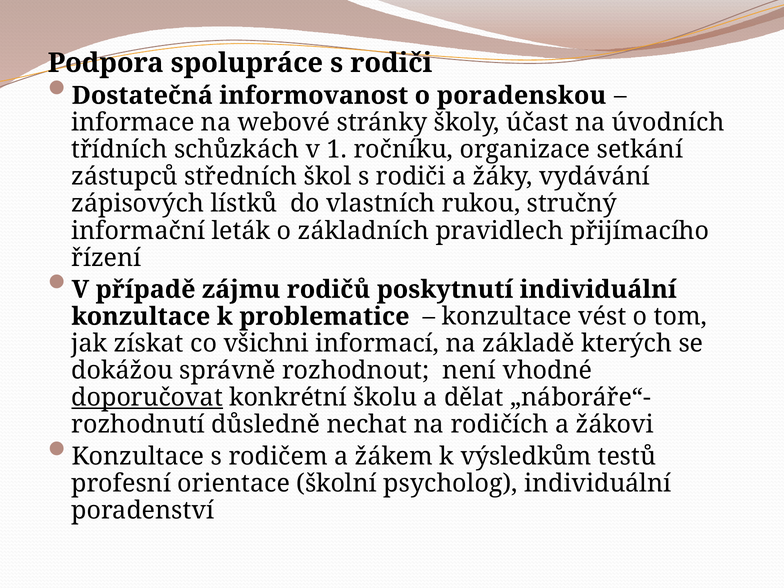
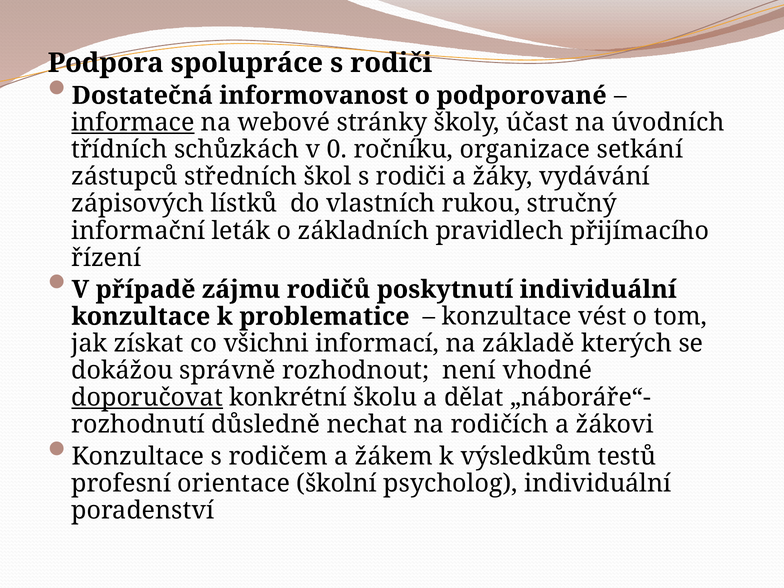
poradenskou: poradenskou -> podporované (522, 96)
informace underline: none -> present (133, 123)
1: 1 -> 0 (337, 150)
